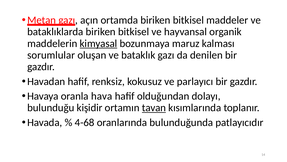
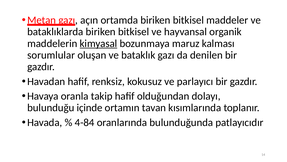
hava: hava -> takip (102, 96)
kişidir: kişidir -> içinde (90, 107)
tavan underline: present -> none (154, 107)
4-68: 4-68 -> 4-84 (85, 122)
